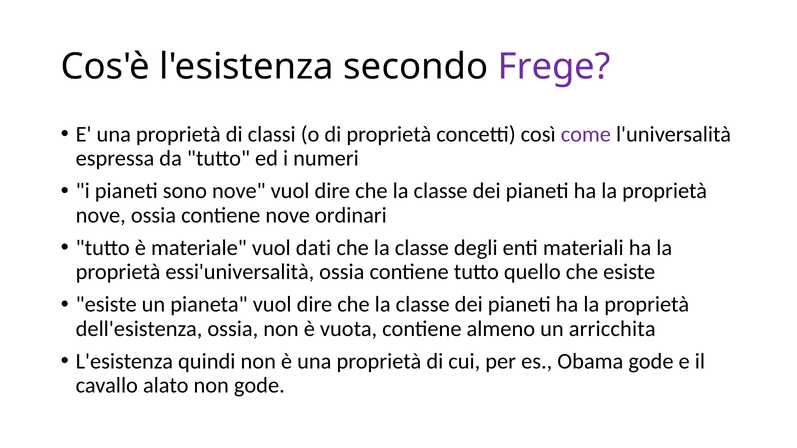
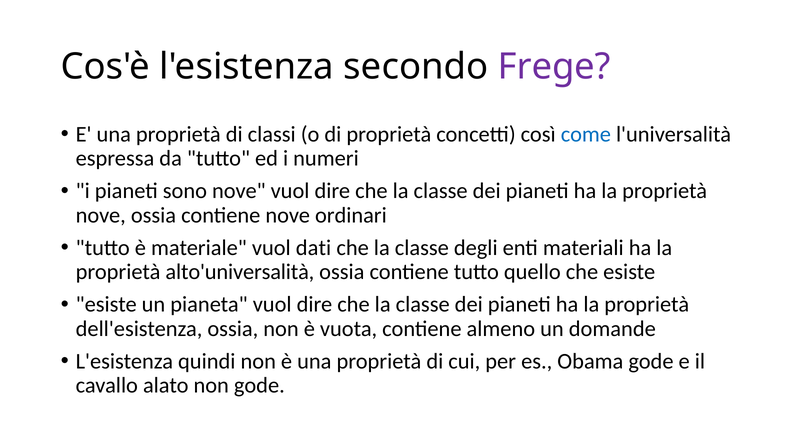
come colour: purple -> blue (586, 134)
essi'universalità: essi'universalità -> alto'universalità (240, 272)
arricchita: arricchita -> domande (612, 329)
